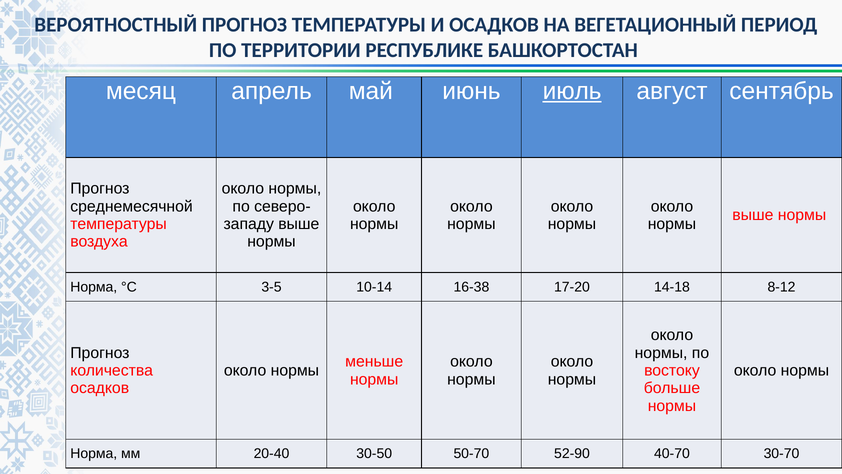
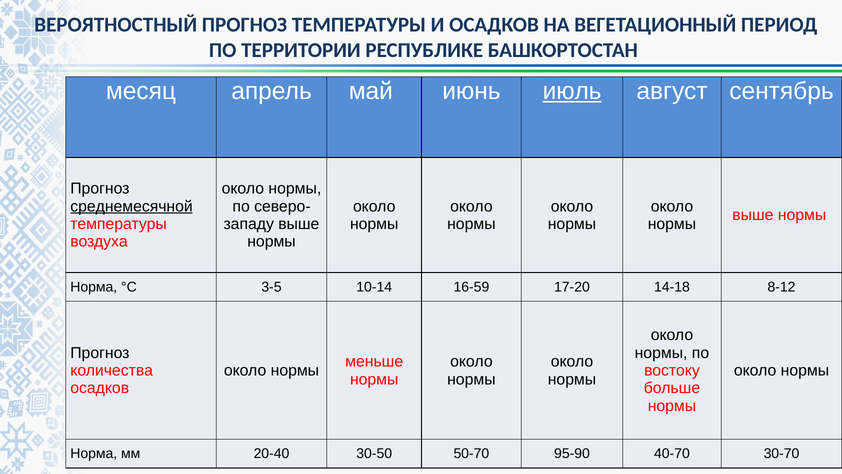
среднемесячной underline: none -> present (132, 206)
16-38: 16-38 -> 16-59 (471, 287)
52-90: 52-90 -> 95-90 (572, 453)
